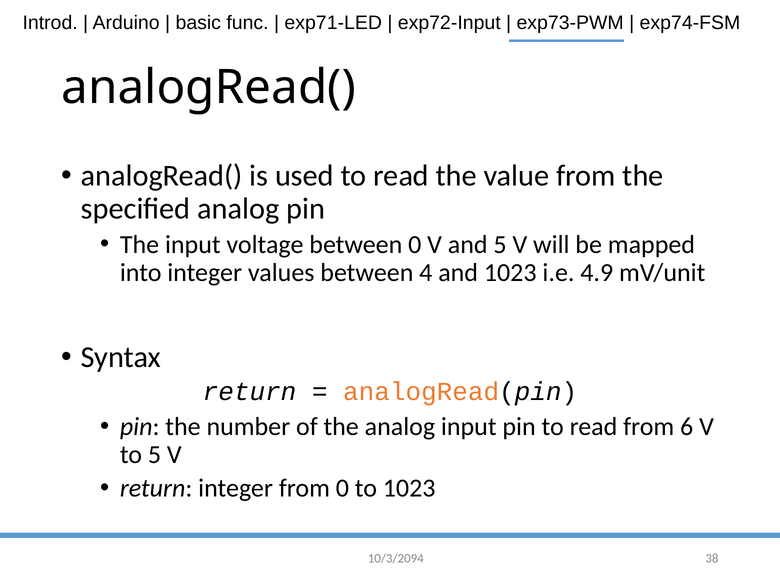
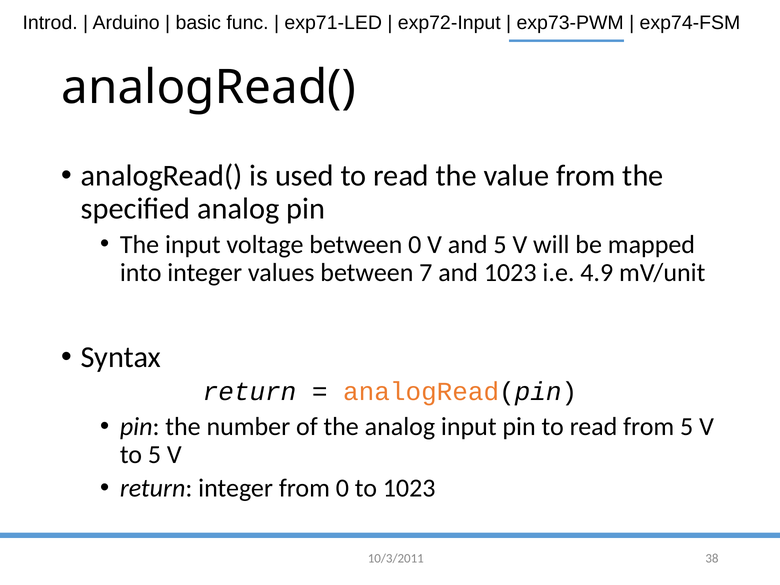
4: 4 -> 7 (426, 273)
from 6: 6 -> 5 (687, 427)
10/3/2094: 10/3/2094 -> 10/3/2011 (396, 559)
